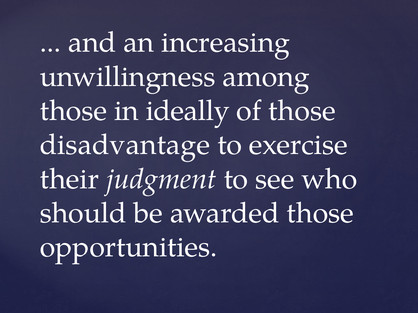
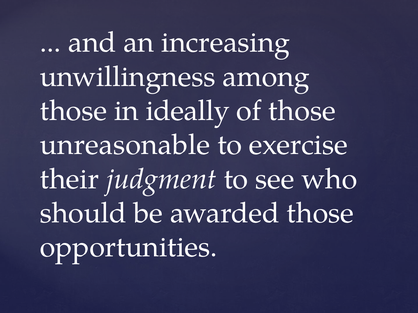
disadvantage: disadvantage -> unreasonable (125, 145)
